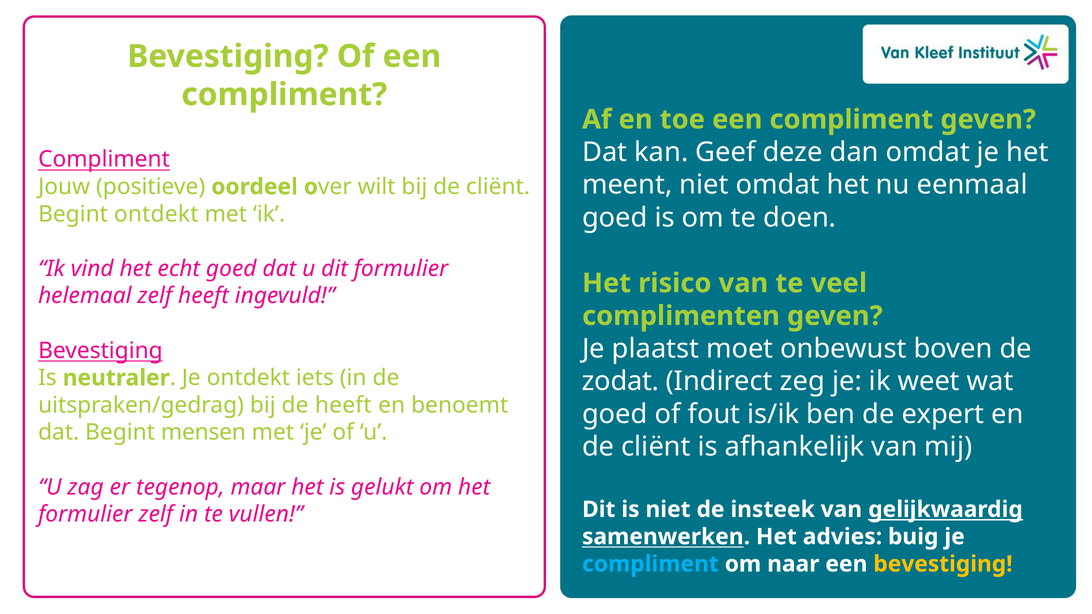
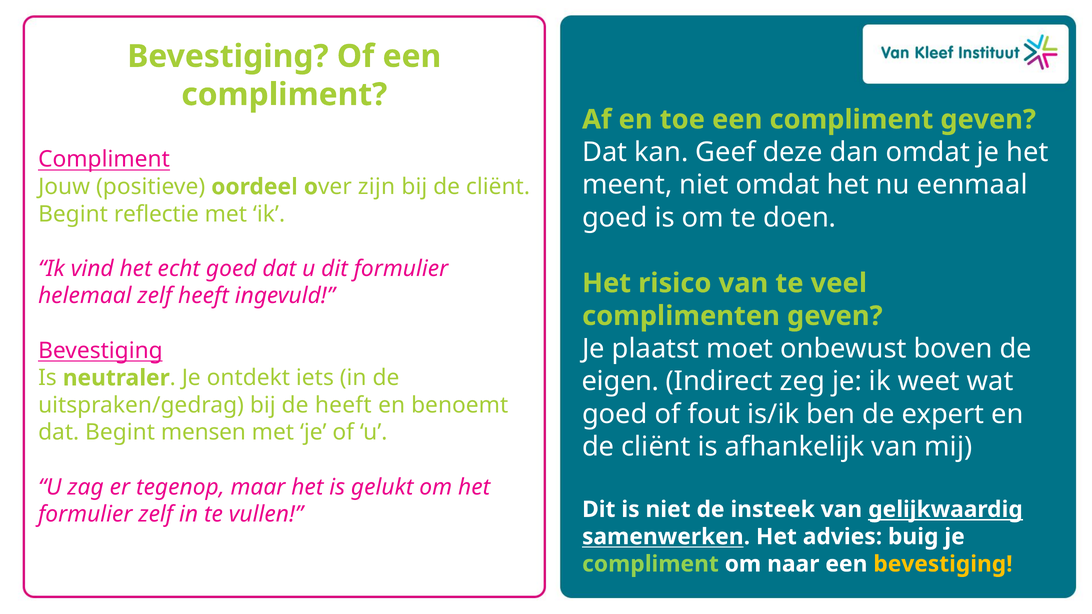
wilt: wilt -> zijn (376, 187)
Begint ontdekt: ontdekt -> reflectie (156, 214)
zodat: zodat -> eigen (620, 382)
compliment colour: light blue -> light green (650, 564)
